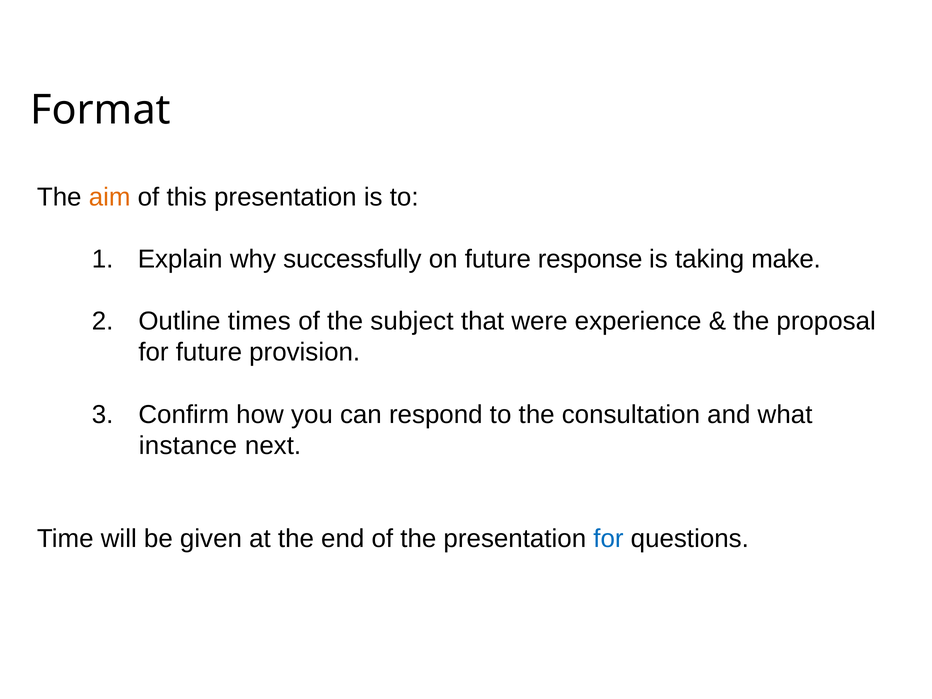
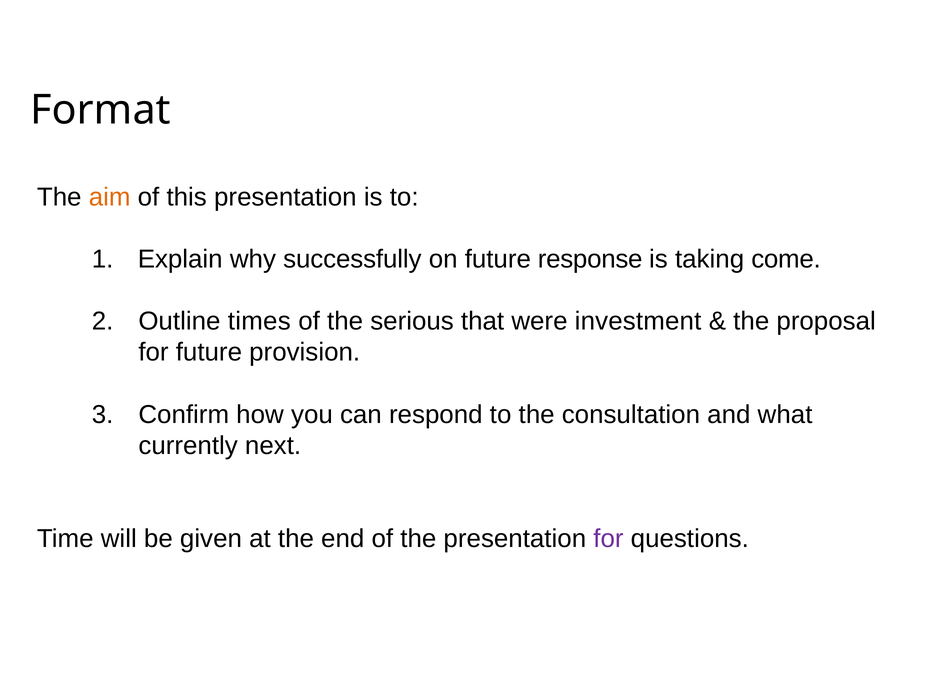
make: make -> come (786, 259)
subject: subject -> serious (412, 321)
experience: experience -> investment (638, 321)
instance: instance -> currently (188, 446)
for colour: blue -> purple (608, 539)
